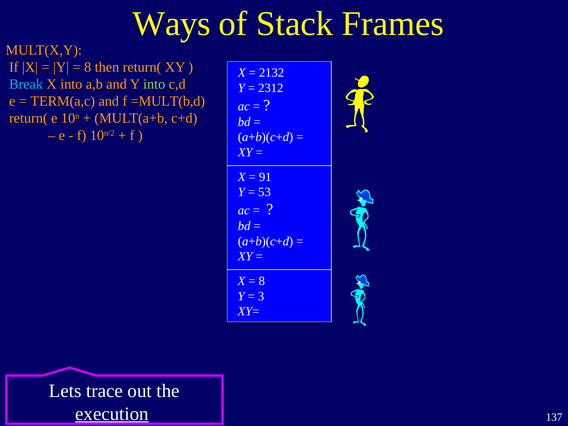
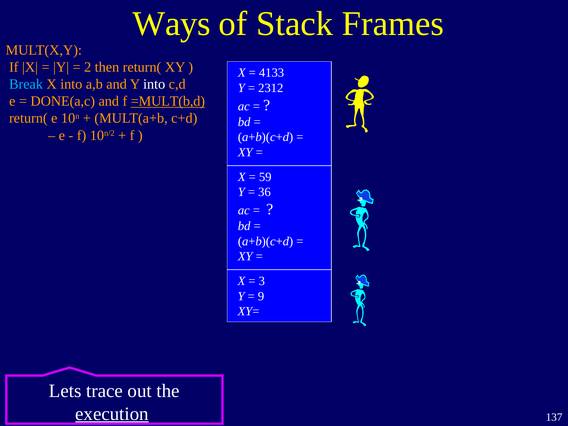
8: 8 -> 2 (88, 67)
2132: 2132 -> 4133 (272, 73)
into colour: light green -> white (154, 84)
TERM(a,c: TERM(a,c -> DONE(a,c (63, 101)
=MULT(b,d underline: none -> present (168, 101)
91: 91 -> 59 (265, 177)
53: 53 -> 36 (264, 192)
8: 8 -> 3 (262, 281)
3: 3 -> 9 (261, 296)
